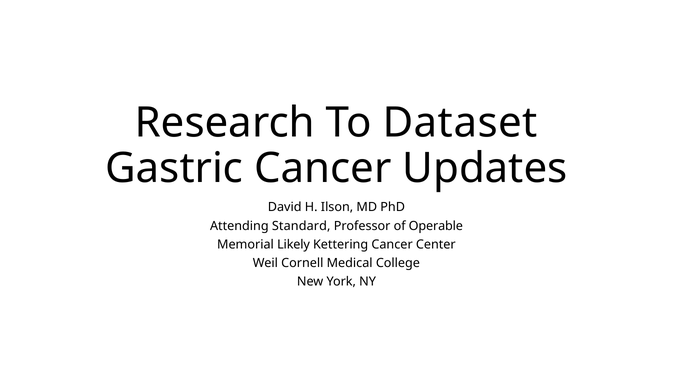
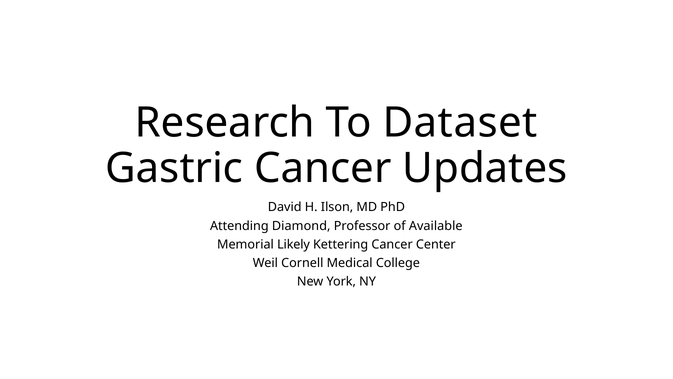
Standard: Standard -> Diamond (301, 226)
Operable: Operable -> Available (436, 226)
